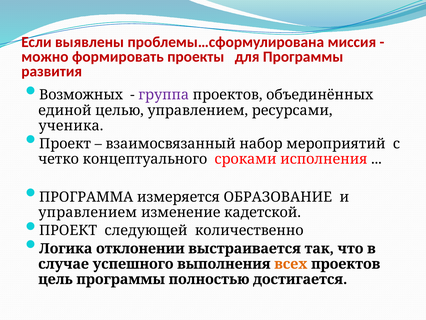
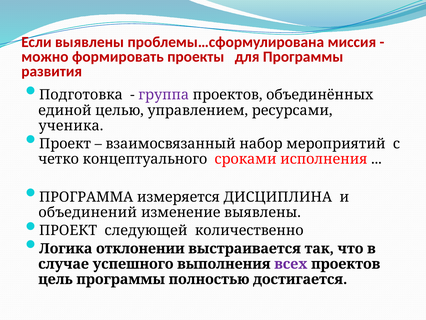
Возможных: Возможных -> Подготовка (81, 95)
ОБРАЗОВАНИЕ: ОБРАЗОВАНИЕ -> ДИСЦИПЛИНА (278, 197)
управлением: управлением -> объединений (88, 212)
изменение кадетской: кадетской -> выявлены (263, 212)
всех colour: orange -> purple (291, 264)
